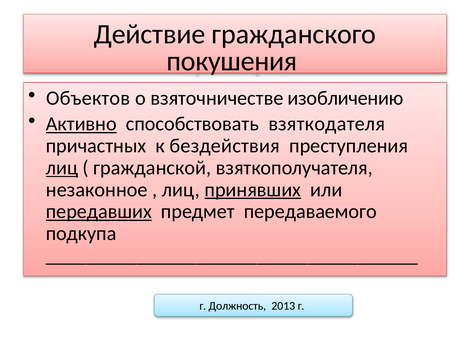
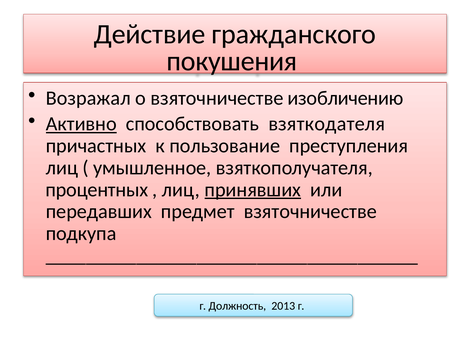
Объектов: Объектов -> Возражал (88, 98)
бездействия: бездействия -> пользование (225, 146)
лиц underline: present -> none (62, 168)
гражданской: гражданской -> умышленное (152, 168)
незаконное: незаконное -> процентных (97, 189)
передавших underline: present -> none (99, 211)
предмет передаваемого: передаваемого -> взяточничестве (310, 211)
